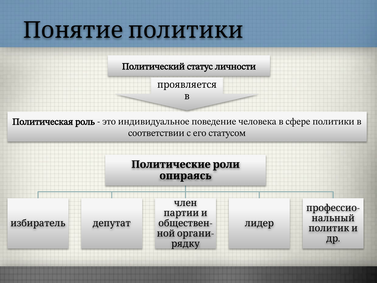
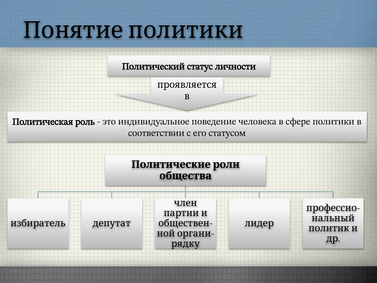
опираясь: опираясь -> общества (186, 176)
